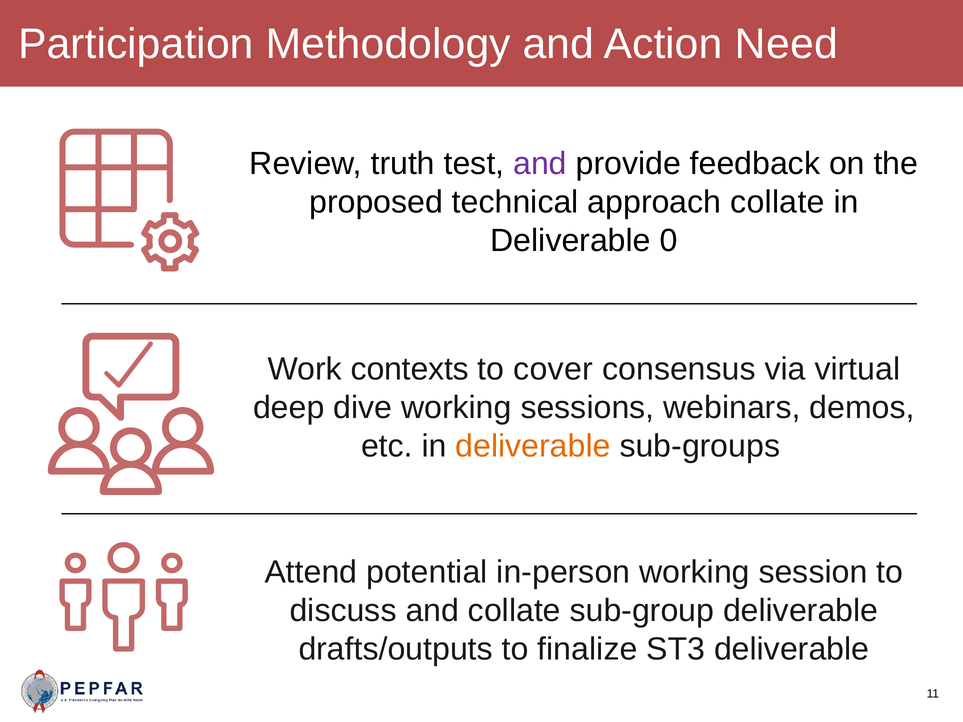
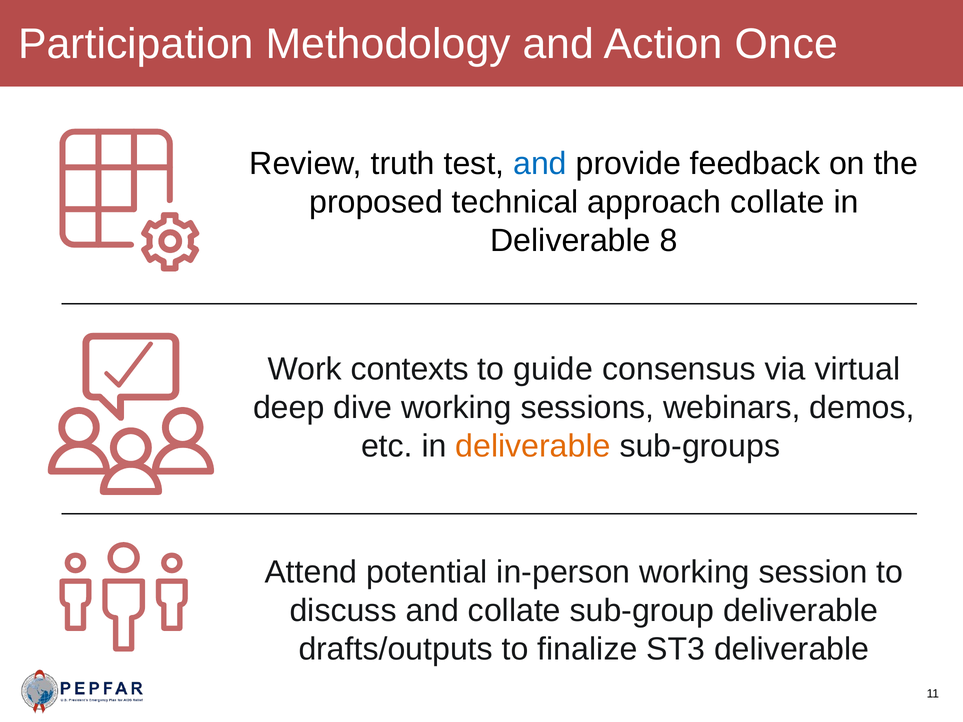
Need: Need -> Once (786, 44)
and colour: purple -> blue (540, 164)
0: 0 -> 8 (669, 241)
cover: cover -> guide (553, 369)
